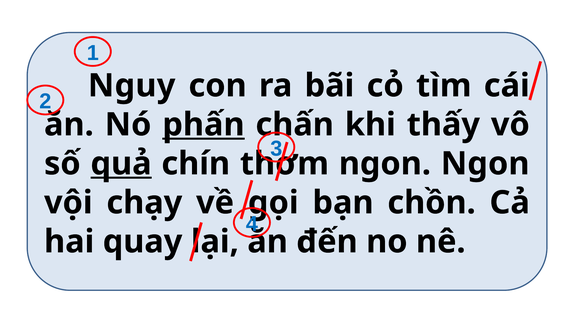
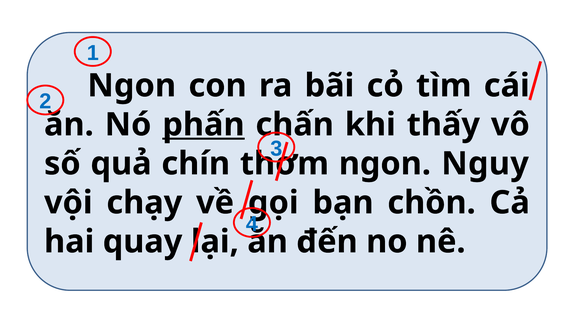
Nguy: Nguy -> Ngon (132, 86)
quả underline: present -> none (121, 164)
ngon Ngon: Ngon -> Nguy (485, 164)
